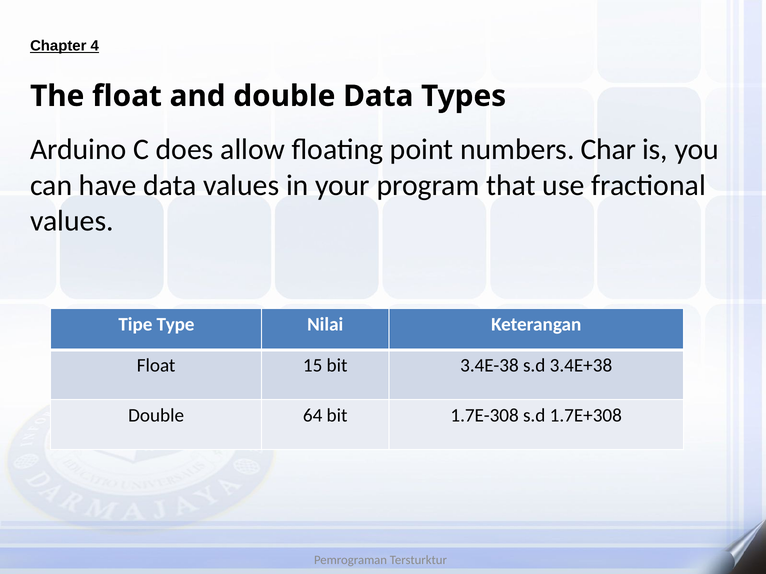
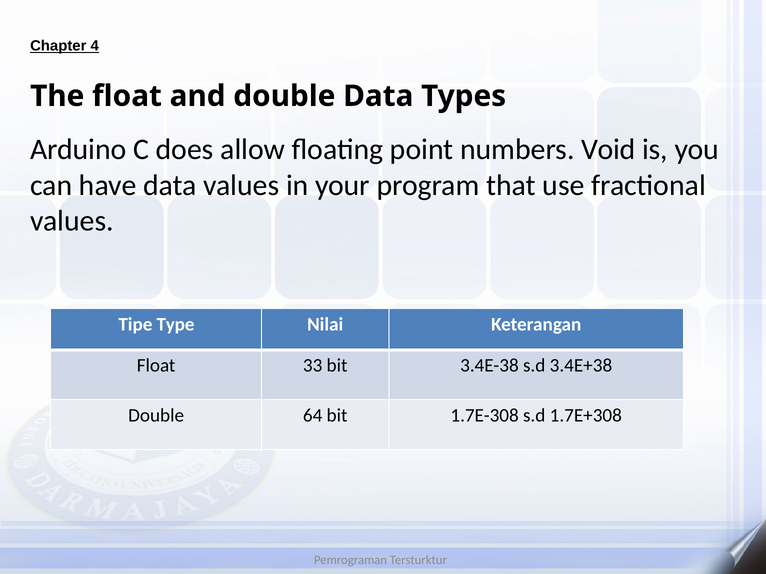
Char: Char -> Void (608, 150)
15: 15 -> 33 (313, 366)
